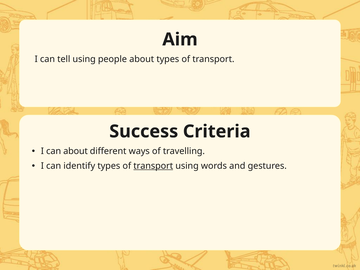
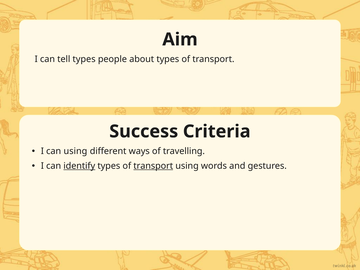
tell using: using -> types (84, 59)
can about: about -> using (75, 151)
identify underline: none -> present (79, 166)
